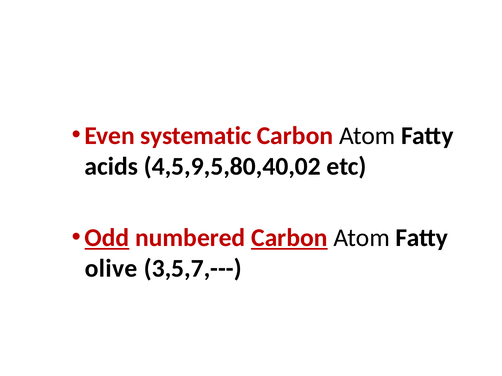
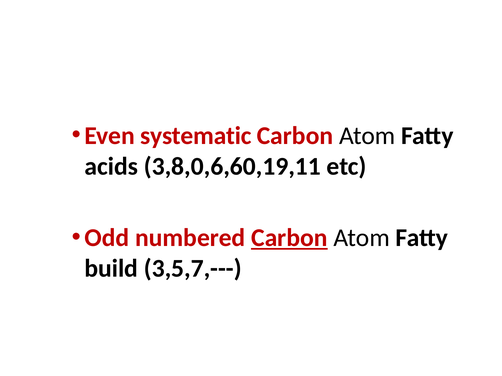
4,5,9,5,80,40,02: 4,5,9,5,80,40,02 -> 3,8,0,6,60,19,11 (232, 166)
Odd underline: present -> none (107, 238)
olive: olive -> build (111, 269)
